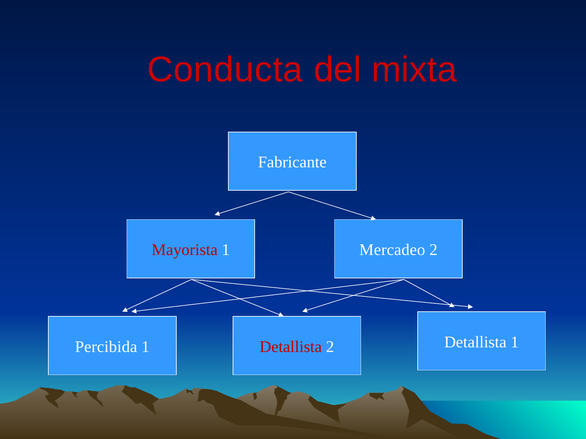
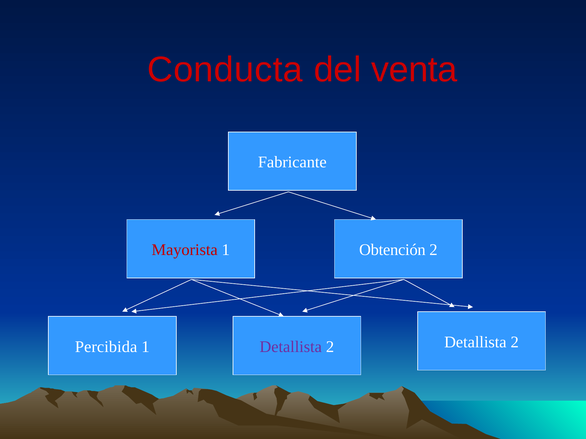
mixta: mixta -> venta (414, 70)
Mercadeo: Mercadeo -> Obtención (392, 250)
Detallista colour: red -> purple (291, 347)
2 Detallista 1: 1 -> 2 (515, 342)
